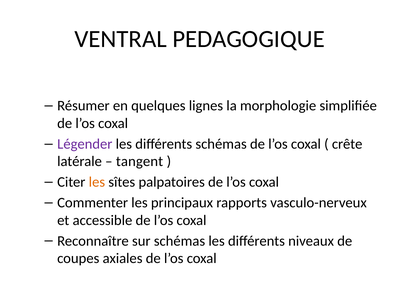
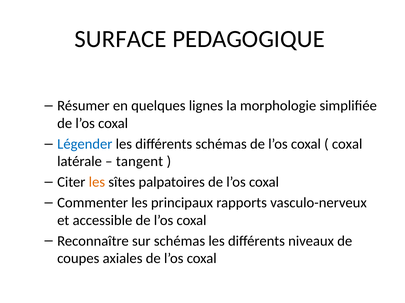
VENTRAL: VENTRAL -> SURFACE (121, 39)
Légender colour: purple -> blue (85, 144)
crête: crête -> coxal (347, 144)
